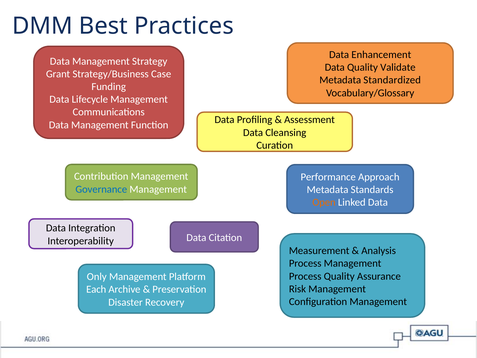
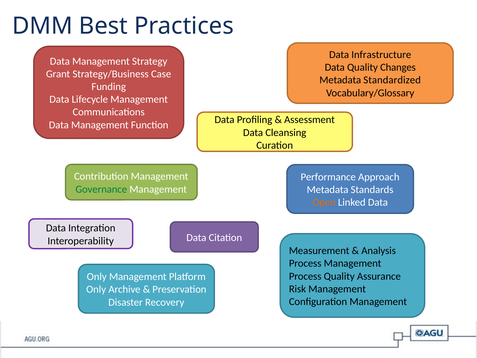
Enhancement: Enhancement -> Infrastructure (381, 55)
Validate: Validate -> Changes (398, 67)
Governance colour: blue -> green (101, 189)
Each: Each -> Only (96, 289)
